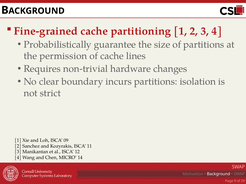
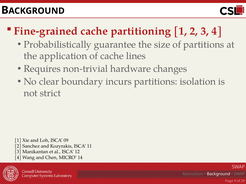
permission: permission -> application (63, 56)
